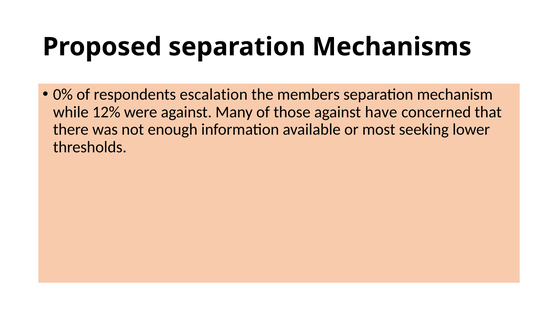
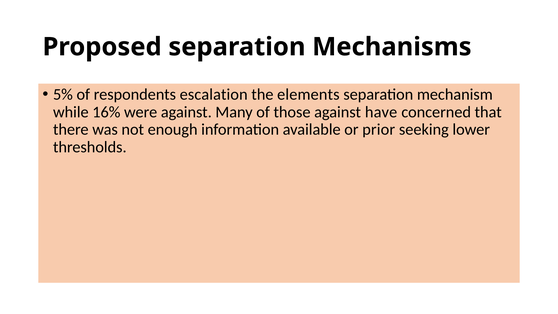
0%: 0% -> 5% (63, 94)
members: members -> elements (308, 94)
12%: 12% -> 16% (106, 112)
most: most -> prior (379, 130)
